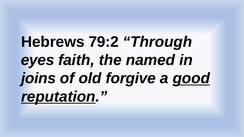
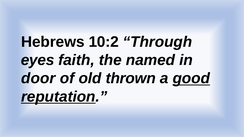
79:2: 79:2 -> 10:2 (104, 42)
joins: joins -> door (38, 78)
forgive: forgive -> thrown (131, 78)
